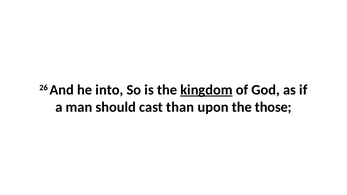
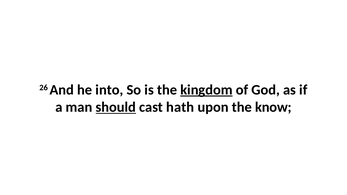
should underline: none -> present (116, 107)
than: than -> hath (180, 107)
those: those -> know (273, 107)
